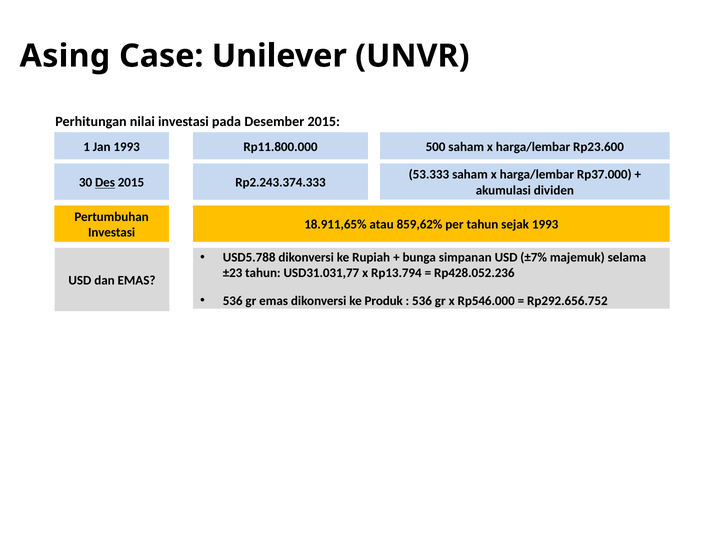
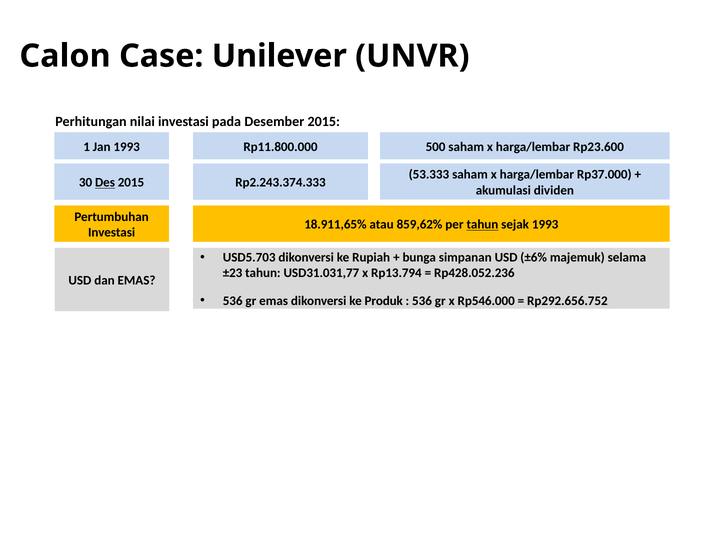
Asing: Asing -> Calon (65, 56)
tahun underline: none -> present (482, 225)
USD5.788: USD5.788 -> USD5.703 (249, 257)
±7%: ±7% -> ±6% (534, 257)
